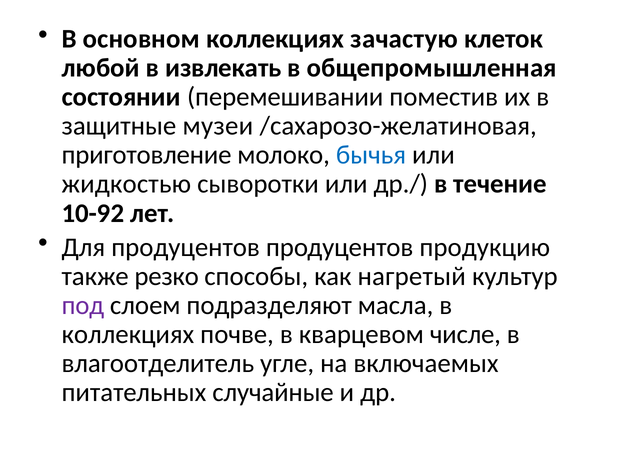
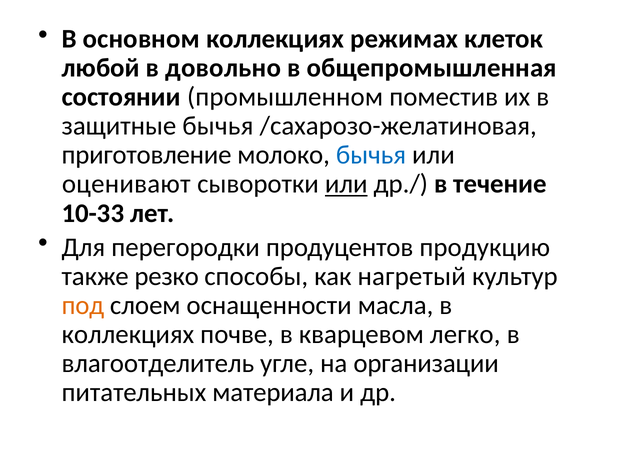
зачастую: зачастую -> режимах (404, 39)
извлекать: извлекать -> довольно (223, 68)
перемешивании: перемешивании -> промышленном (285, 97)
защитные музеи: музеи -> бычья (218, 126)
жидкостью: жидкостью -> оценивают (126, 184)
или underline: none -> present (346, 184)
10-92: 10-92 -> 10-33 (93, 213)
Для продуцентов: продуцентов -> перегородки (186, 247)
под colour: purple -> orange (83, 305)
подразделяют: подразделяют -> оснащенности (269, 305)
числе: числе -> легко (465, 334)
включаемых: включаемых -> организации (426, 363)
случайные: случайные -> материала (273, 392)
